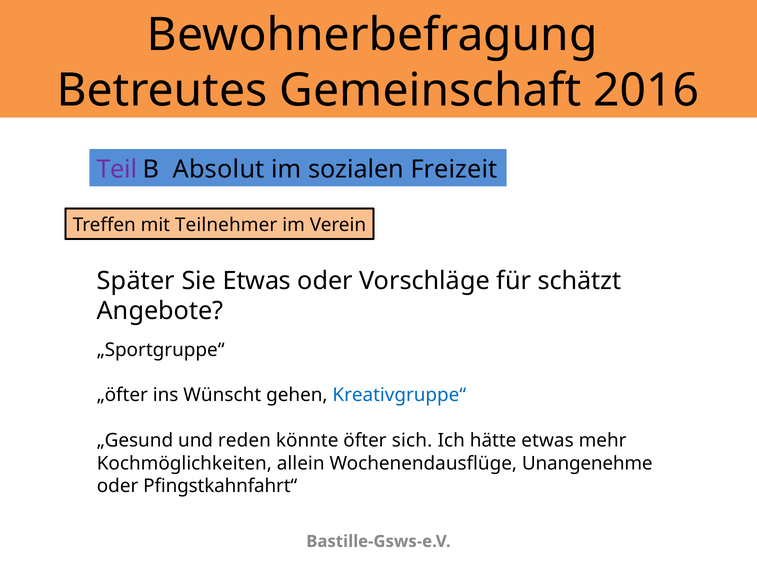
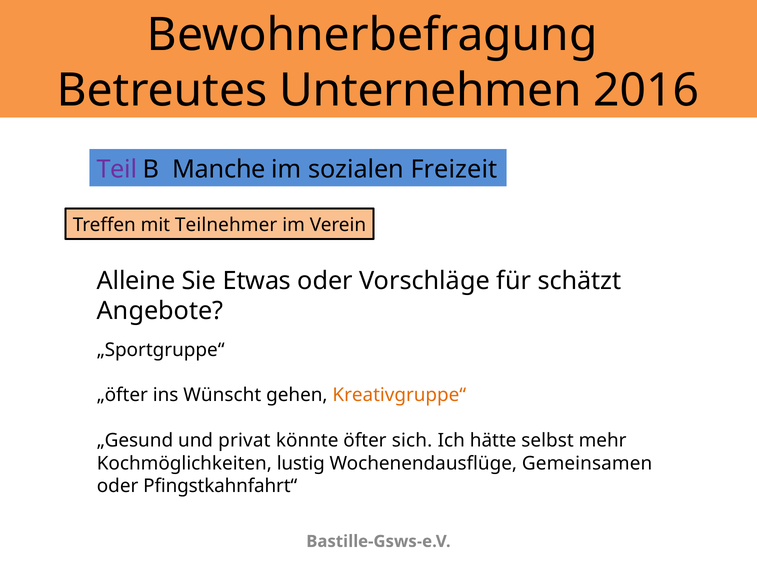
Gemeinschaft: Gemeinschaft -> Unternehmen (431, 90)
Absolut: Absolut -> Manche (219, 169)
Später: Später -> Alleine (136, 281)
Kreativgruppe“ colour: blue -> orange (399, 395)
reden: reden -> privat (244, 440)
hätte etwas: etwas -> selbst (548, 440)
allein: allein -> lustig (301, 463)
Unangenehme: Unangenehme -> Gemeinsamen (587, 463)
